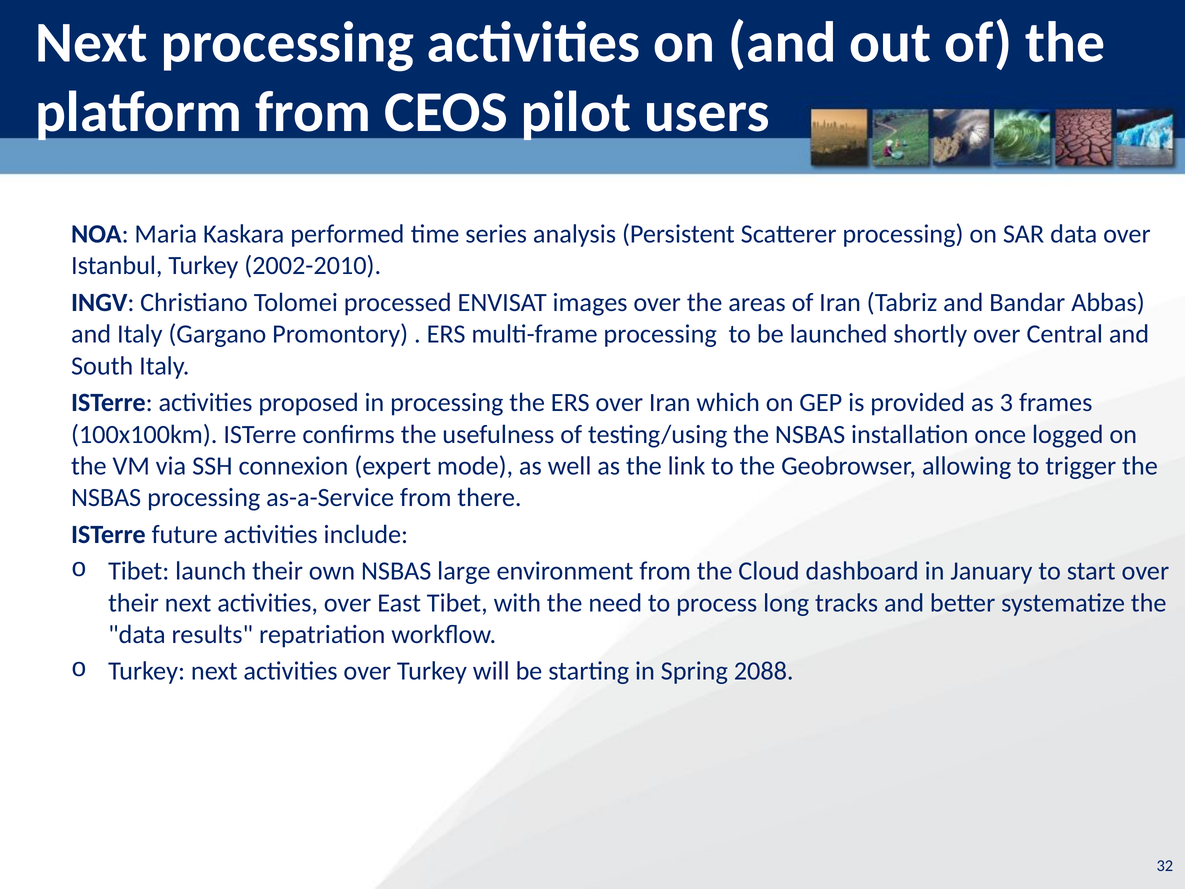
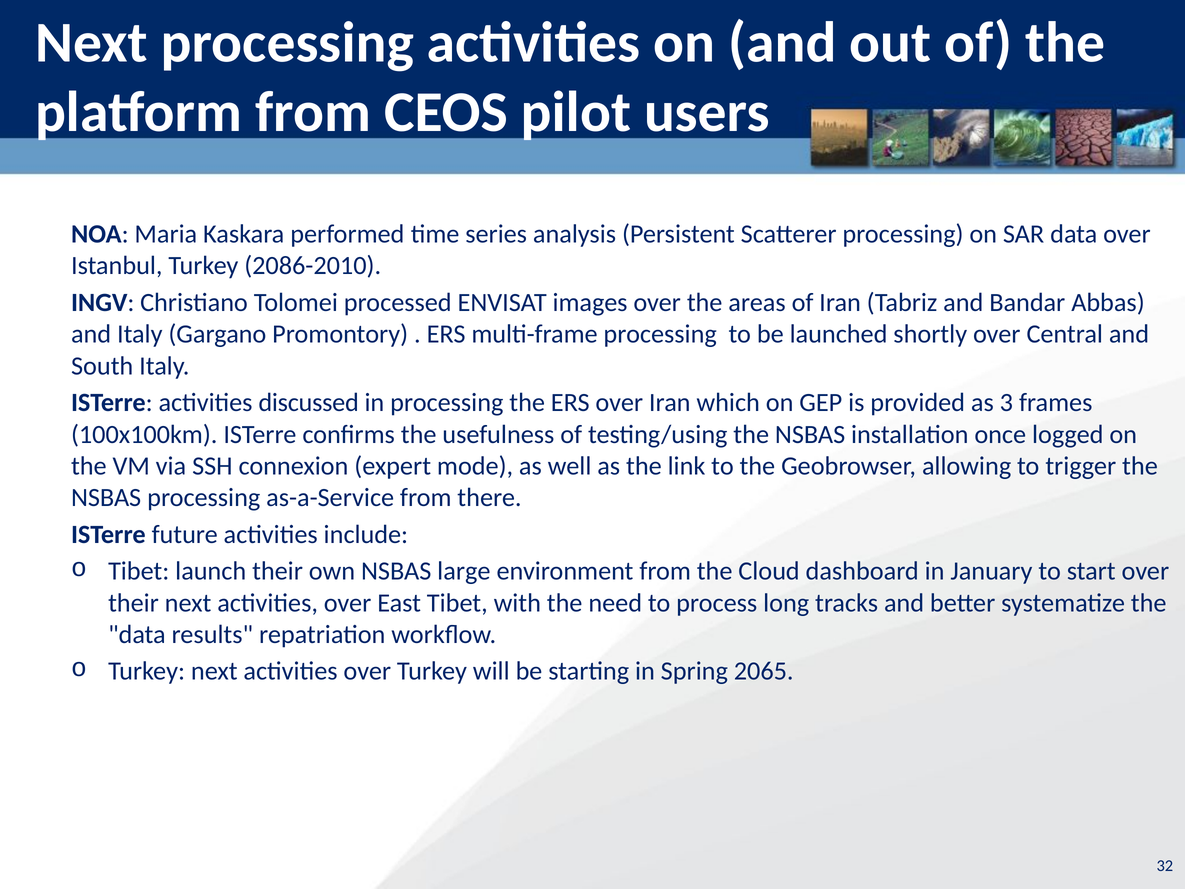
2002-2010: 2002-2010 -> 2086-2010 (313, 266)
proposed: proposed -> discussed (309, 403)
2088: 2088 -> 2065 (764, 671)
